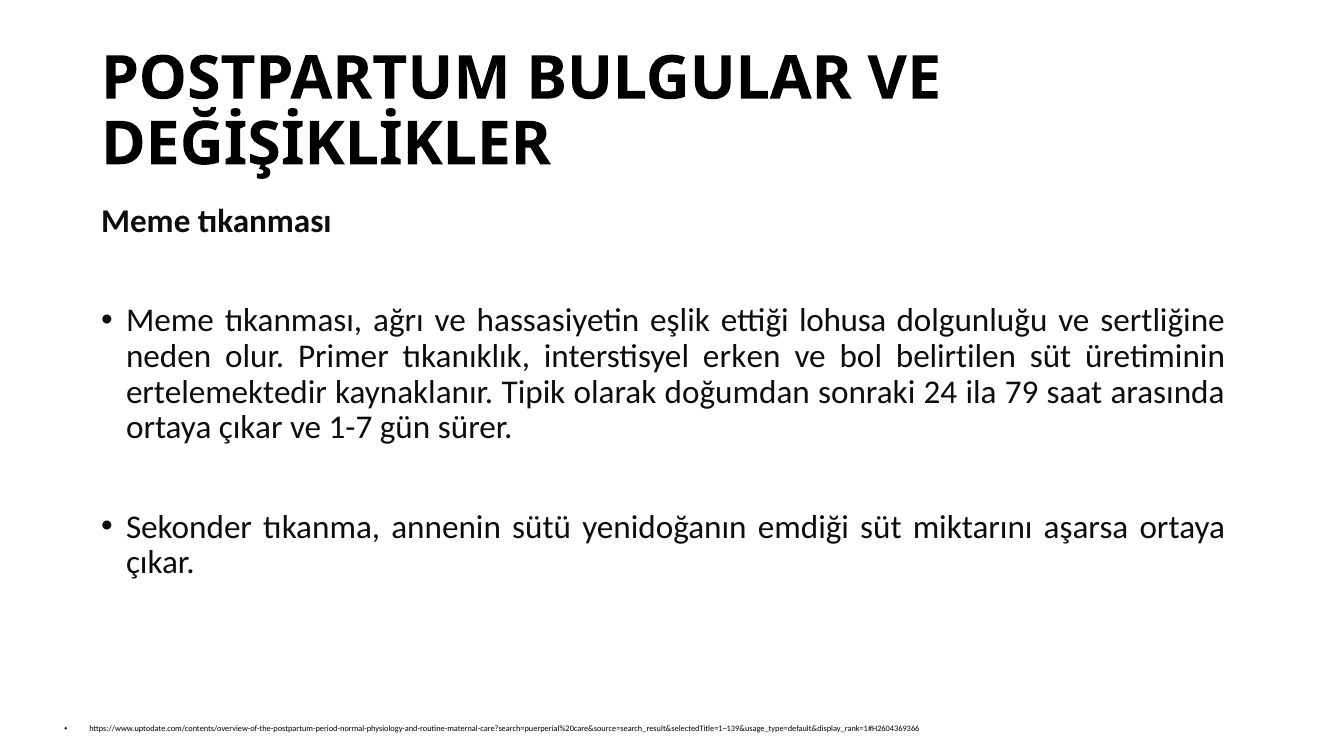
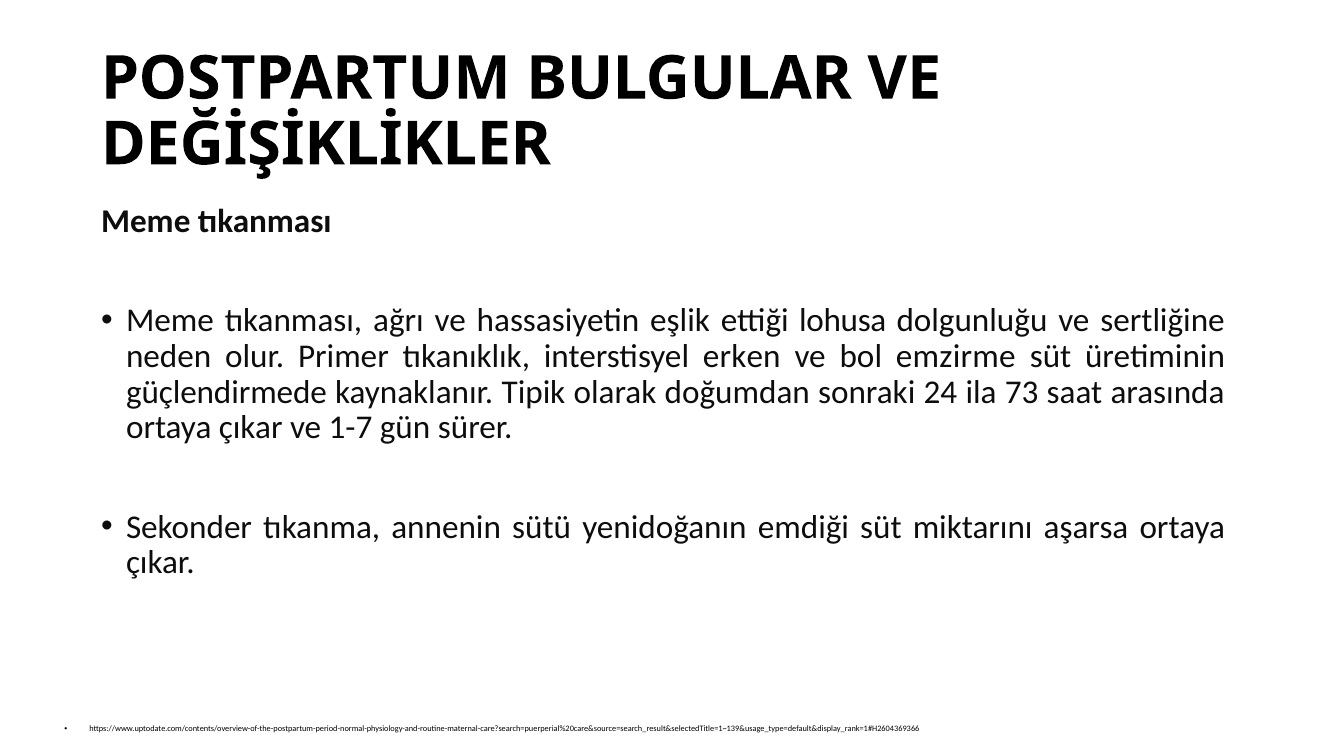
belirtilen: belirtilen -> emzirme (956, 357)
ertelemektedir: ertelemektedir -> güçlendirmede (226, 392)
79: 79 -> 73 (1022, 392)
